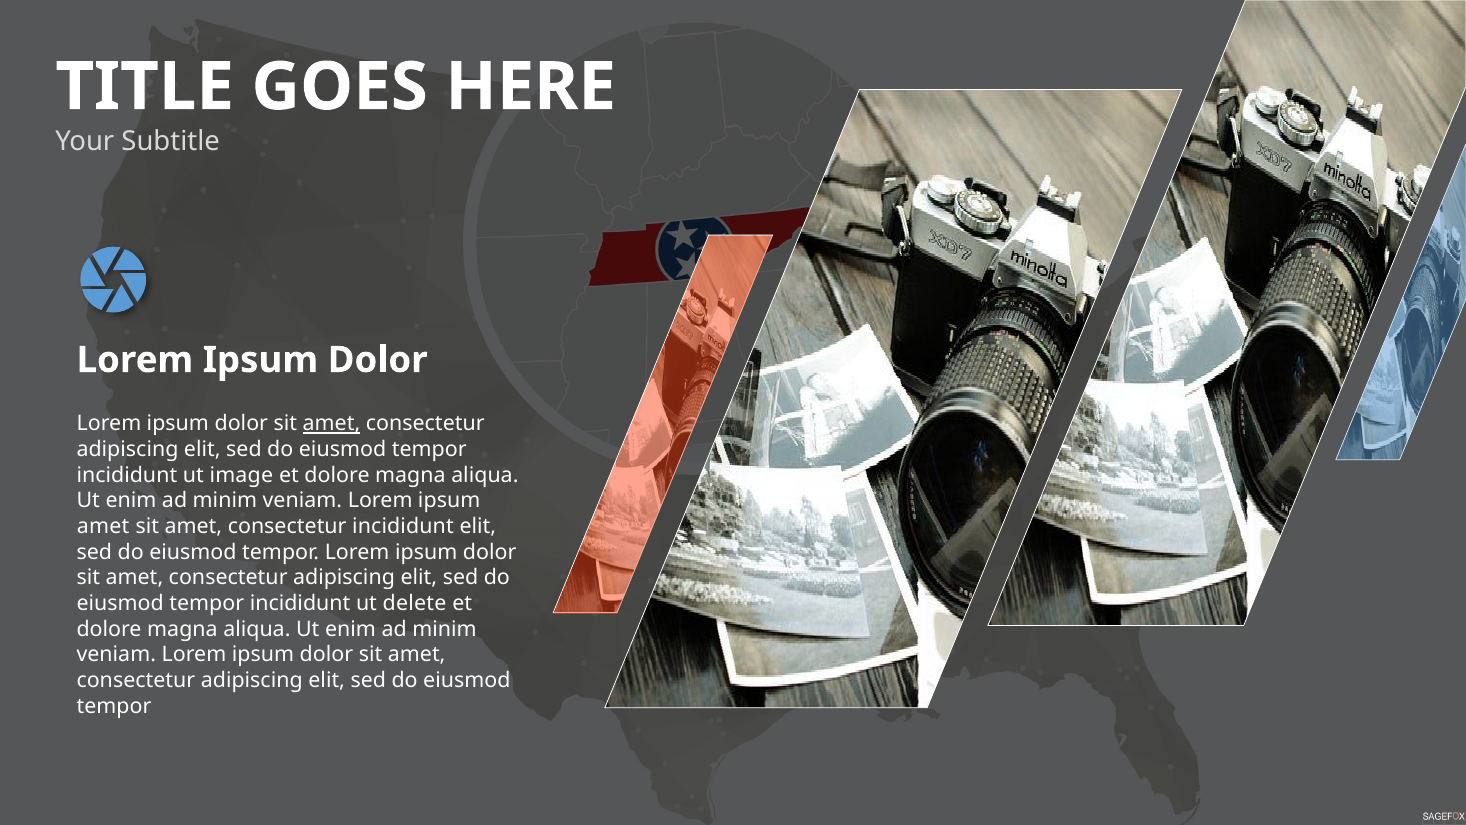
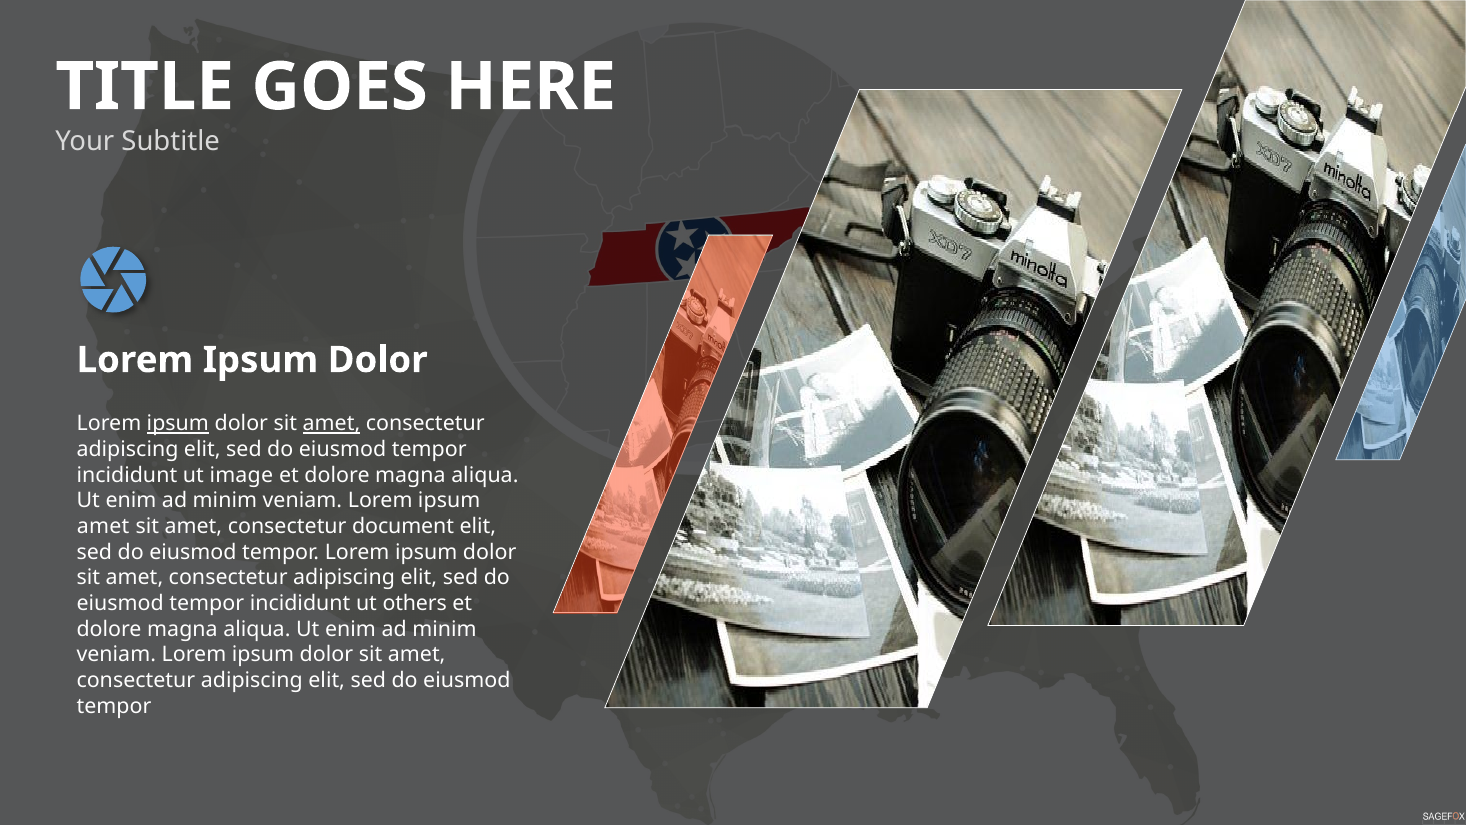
ipsum underline: none -> present (178, 424)
consectetur incididunt: incididunt -> document (403, 526)
delete: delete -> others (415, 603)
